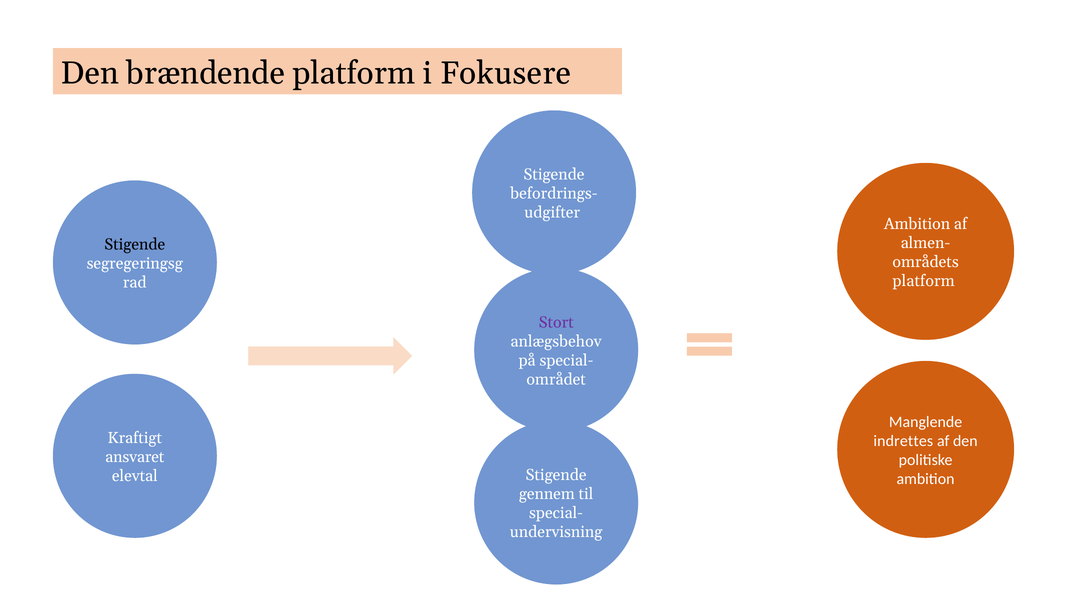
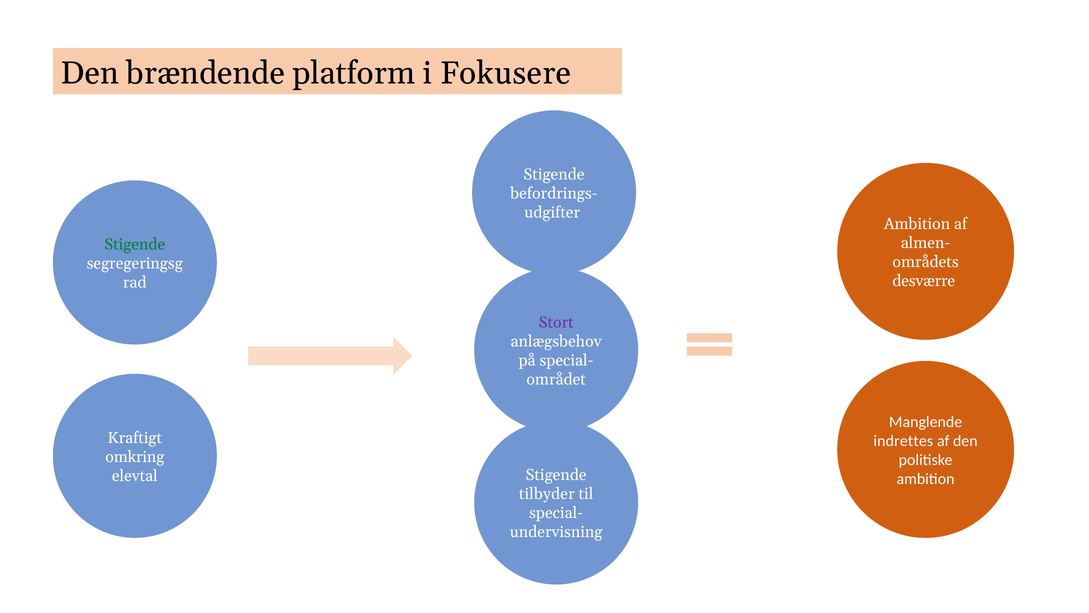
Stigende colour: black -> green (135, 244)
platform: platform -> desværre (924, 281)
ansvaret: ansvaret -> omkring (135, 457)
gennem: gennem -> tilbyder (547, 494)
